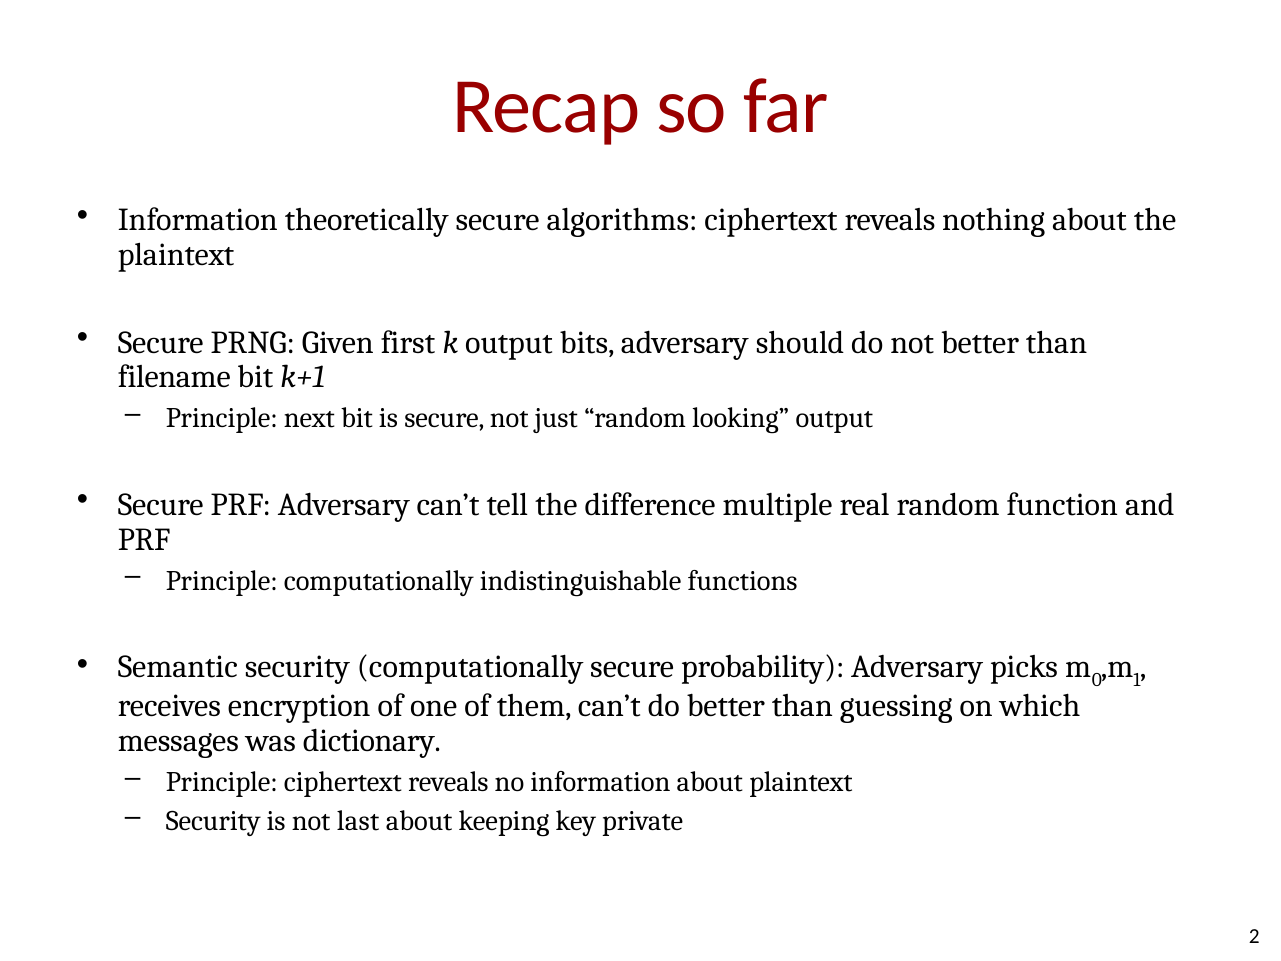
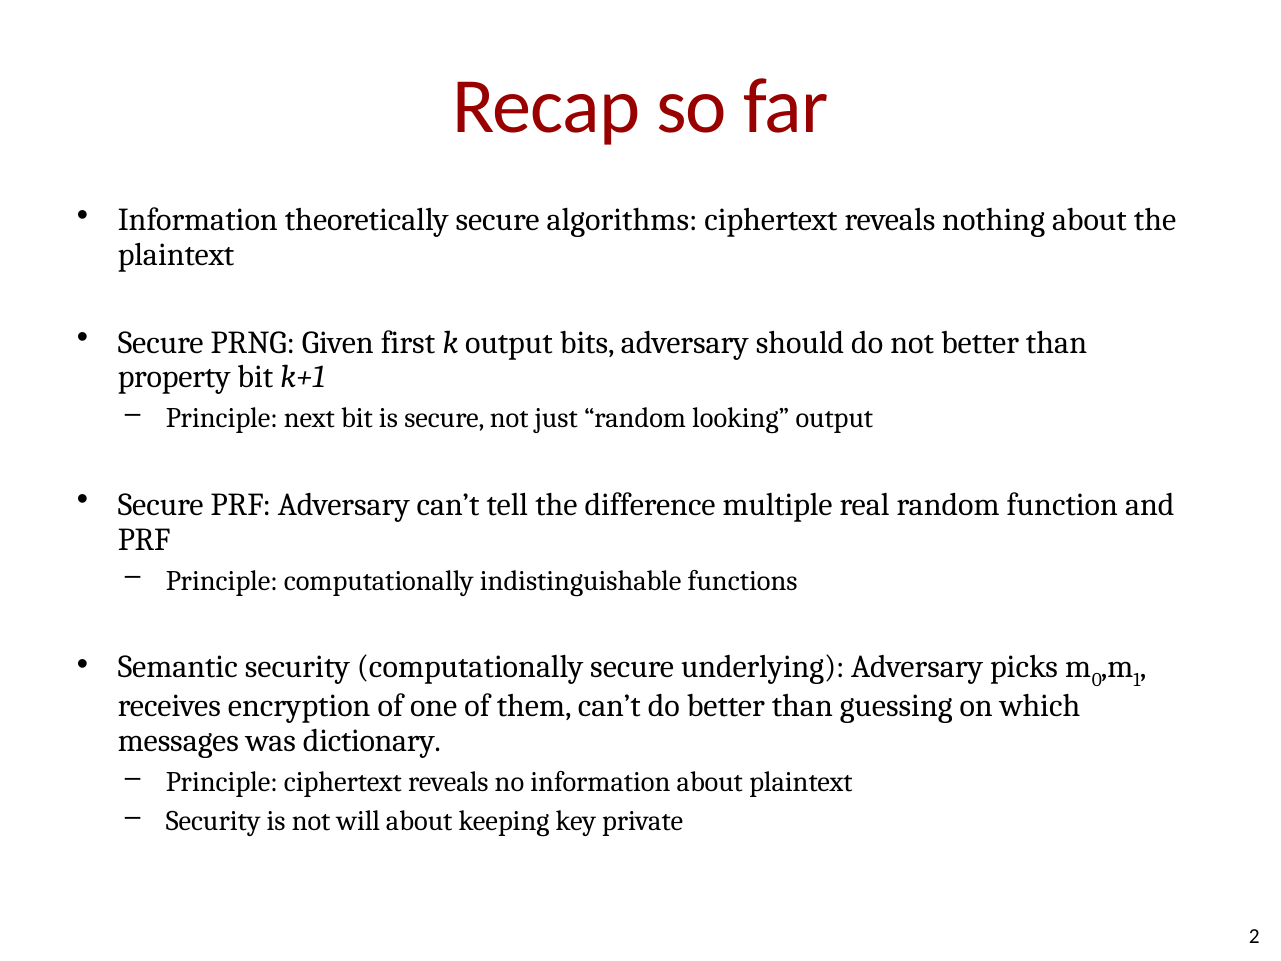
filename: filename -> property (174, 377)
probability: probability -> underlying (763, 667)
last: last -> will (358, 821)
